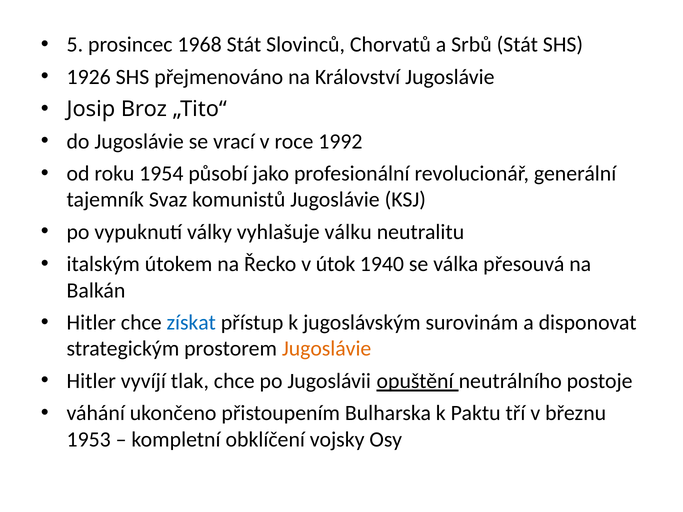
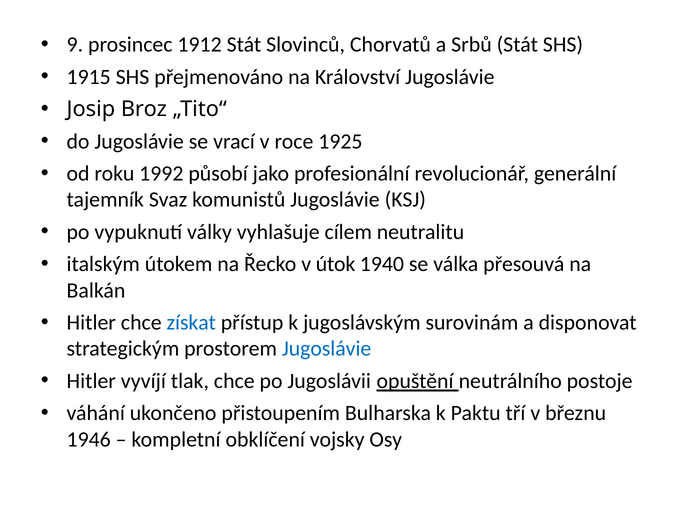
5: 5 -> 9 (75, 45)
1968: 1968 -> 1912 (200, 45)
1926: 1926 -> 1915 (89, 77)
1992: 1992 -> 1925 (340, 141)
1954: 1954 -> 1992 (161, 174)
válku: válku -> cílem (348, 232)
Jugoslávie colour: orange -> blue (327, 349)
1953: 1953 -> 1946 (89, 440)
